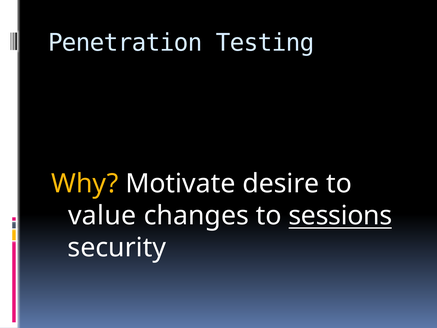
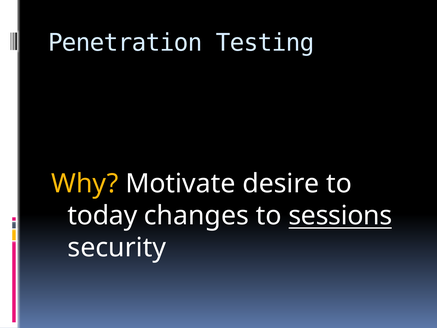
value: value -> today (102, 216)
